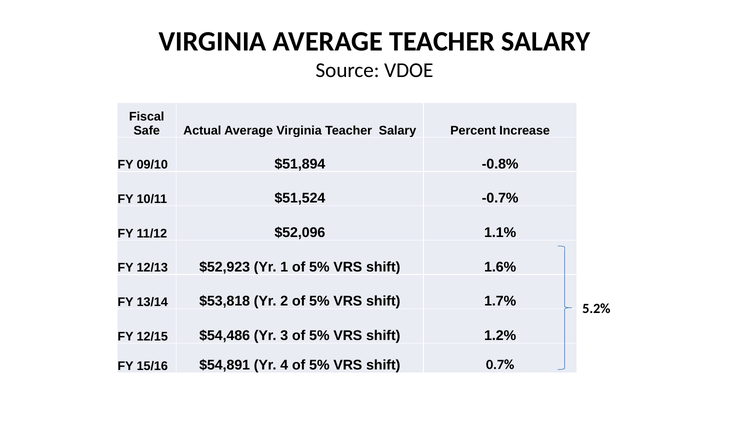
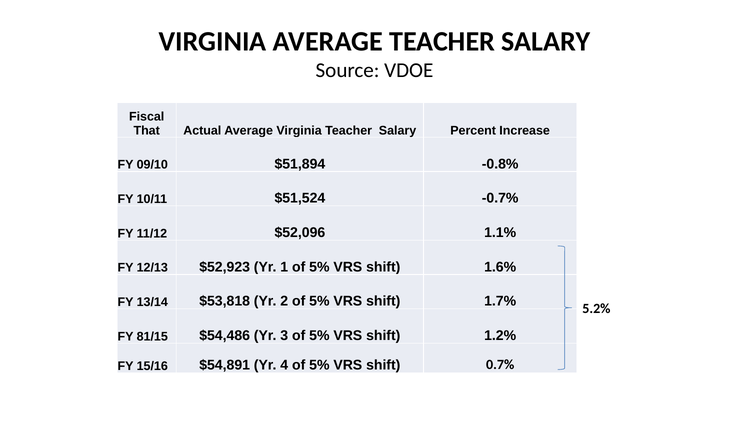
Safe: Safe -> That (147, 131)
12/15: 12/15 -> 81/15 (152, 337)
